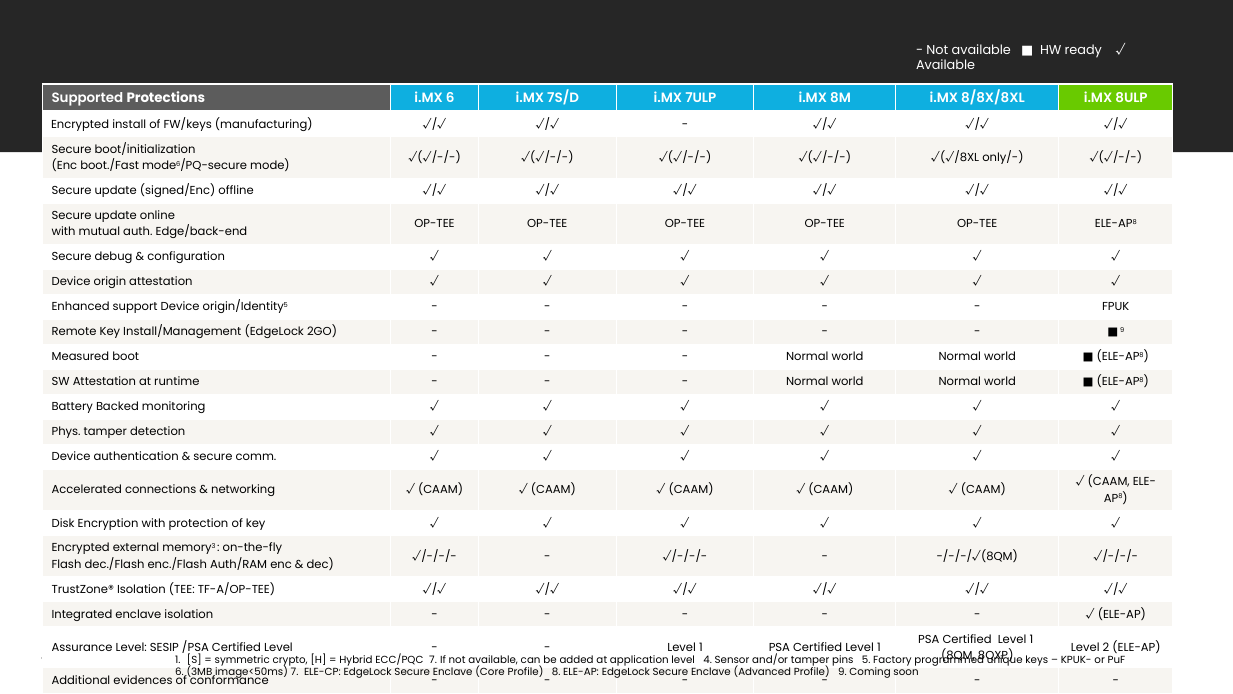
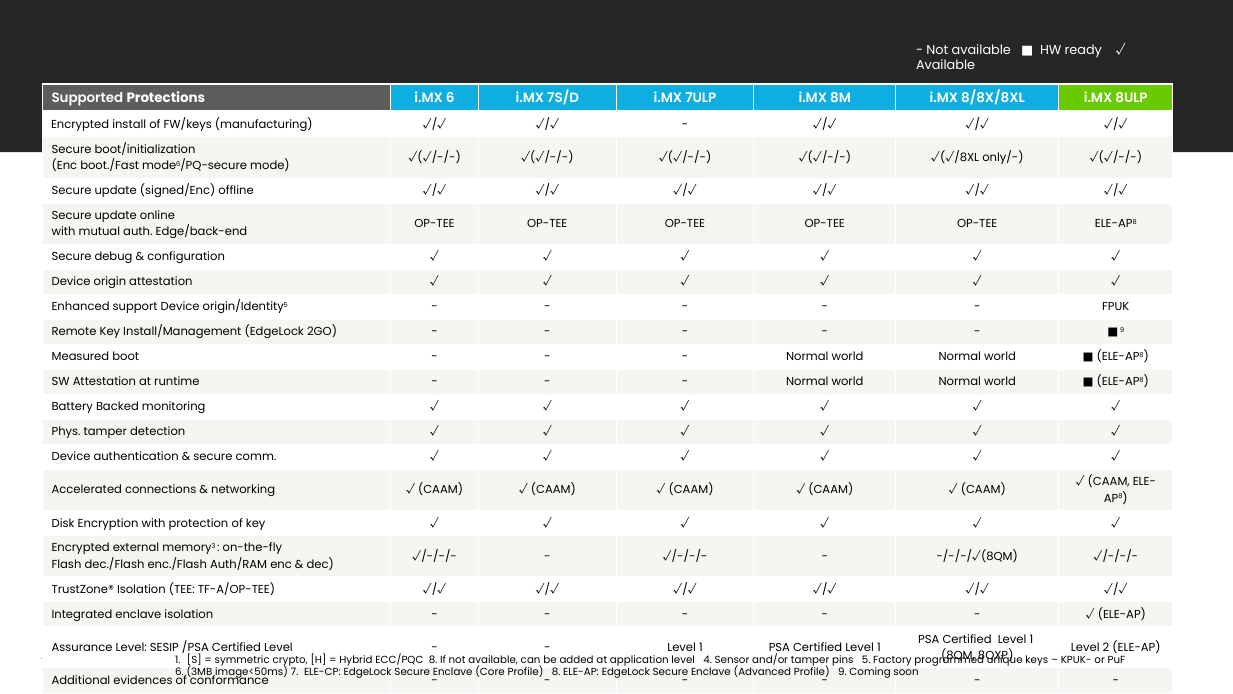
ECC/PQC 7: 7 -> 8 (433, 660)
